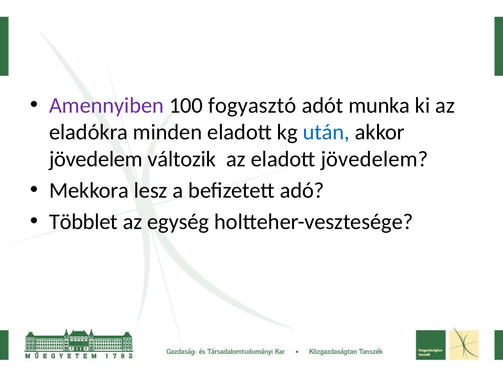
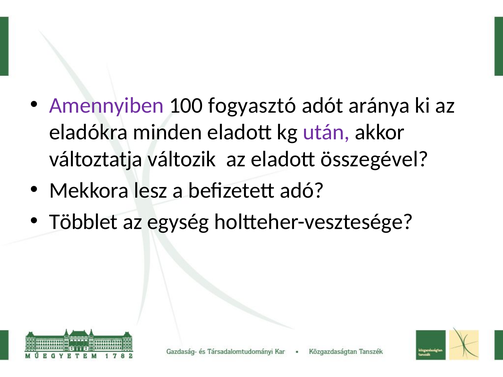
munka: munka -> aránya (379, 106)
után colour: blue -> purple (326, 132)
jövedelem: jövedelem -> változtatja (96, 159)
eladott jövedelem: jövedelem -> összegével (375, 159)
